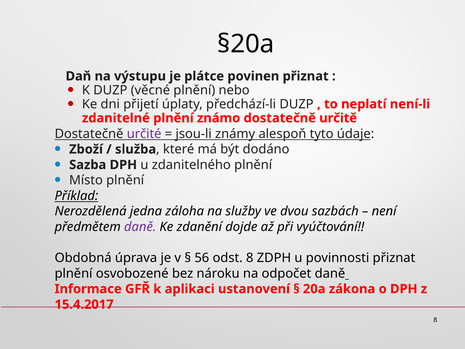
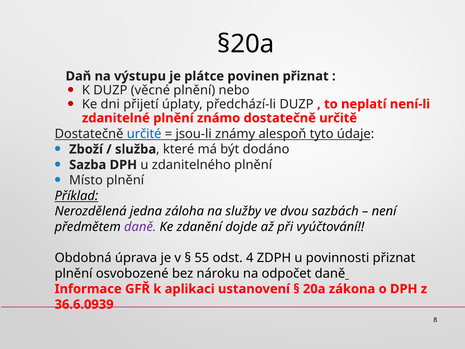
určité colour: purple -> blue (144, 134)
56: 56 -> 55 (202, 258)
odst 8: 8 -> 4 (250, 258)
15.4.2017: 15.4.2017 -> 36.6.0939 (84, 304)
